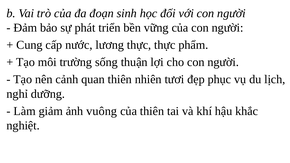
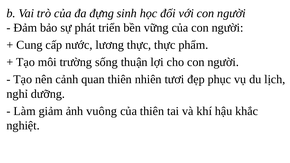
đoạn: đoạn -> đựng (102, 13)
